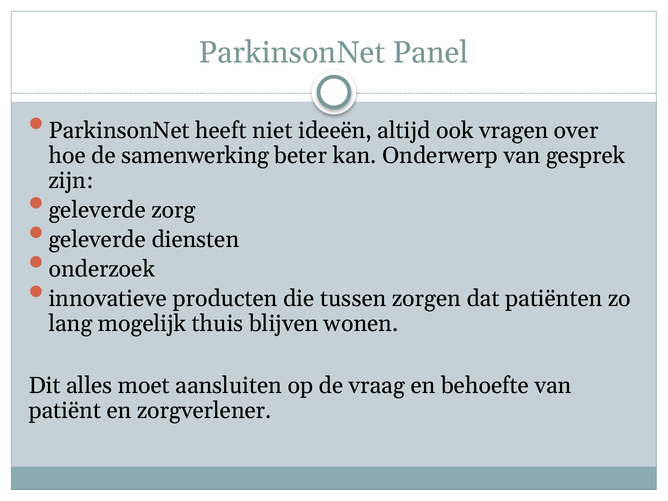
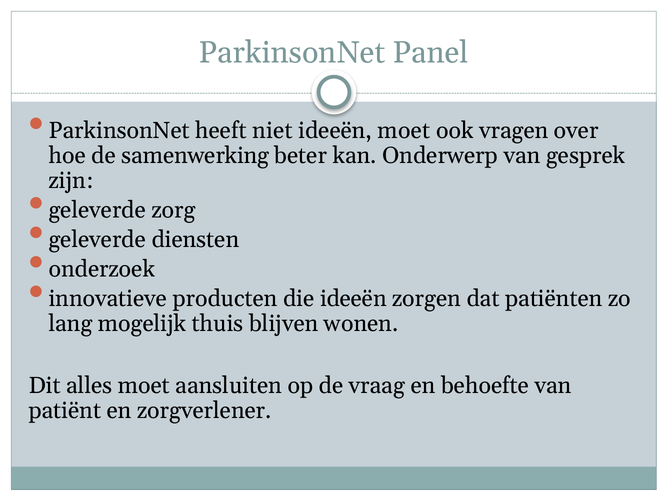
ideeën altijd: altijd -> moet (404, 130)
die tussen: tussen -> ideeën (353, 299)
